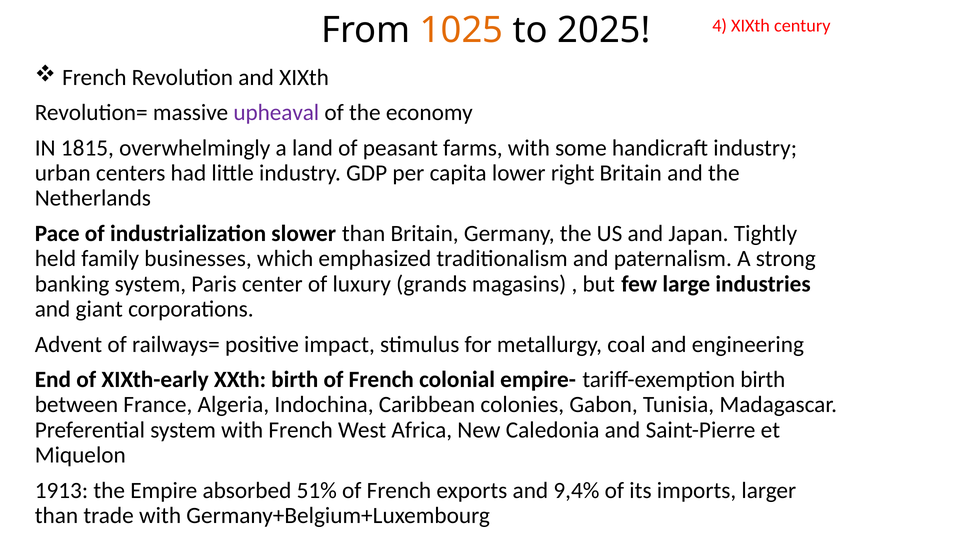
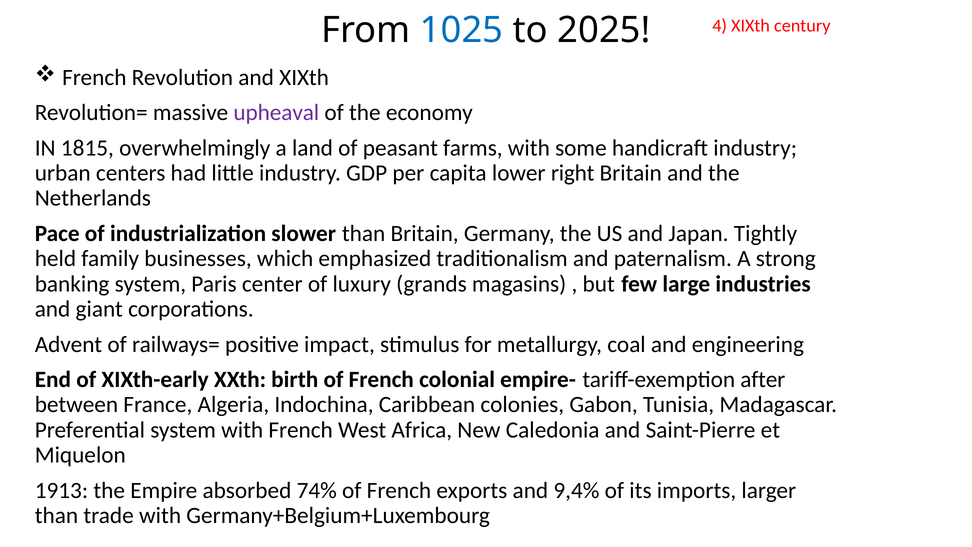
1025 colour: orange -> blue (462, 30)
tariff-exemption birth: birth -> after (763, 379)
51%: 51% -> 74% (317, 490)
